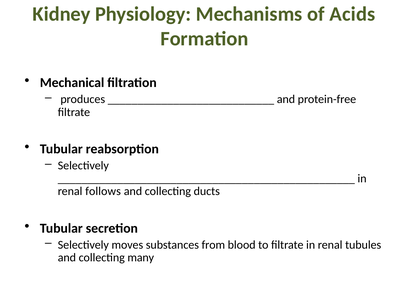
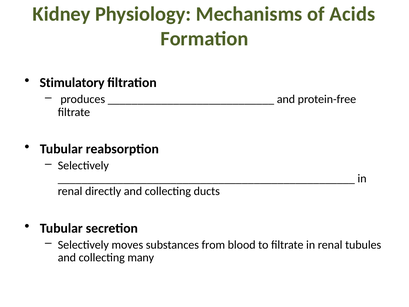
Mechanical: Mechanical -> Stimulatory (72, 83)
follows: follows -> directly (103, 191)
